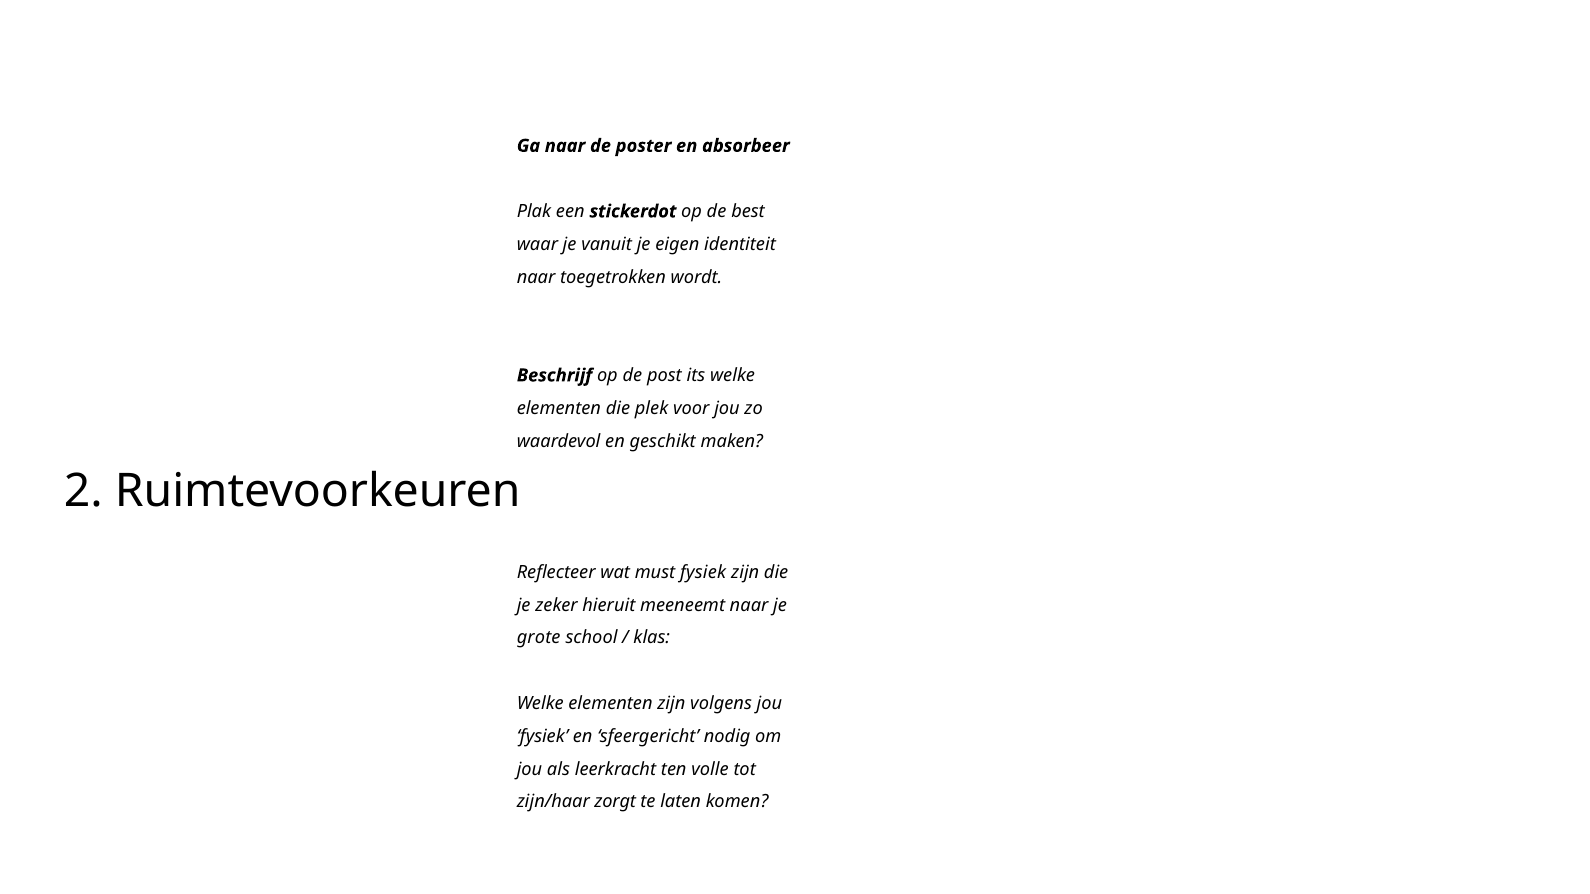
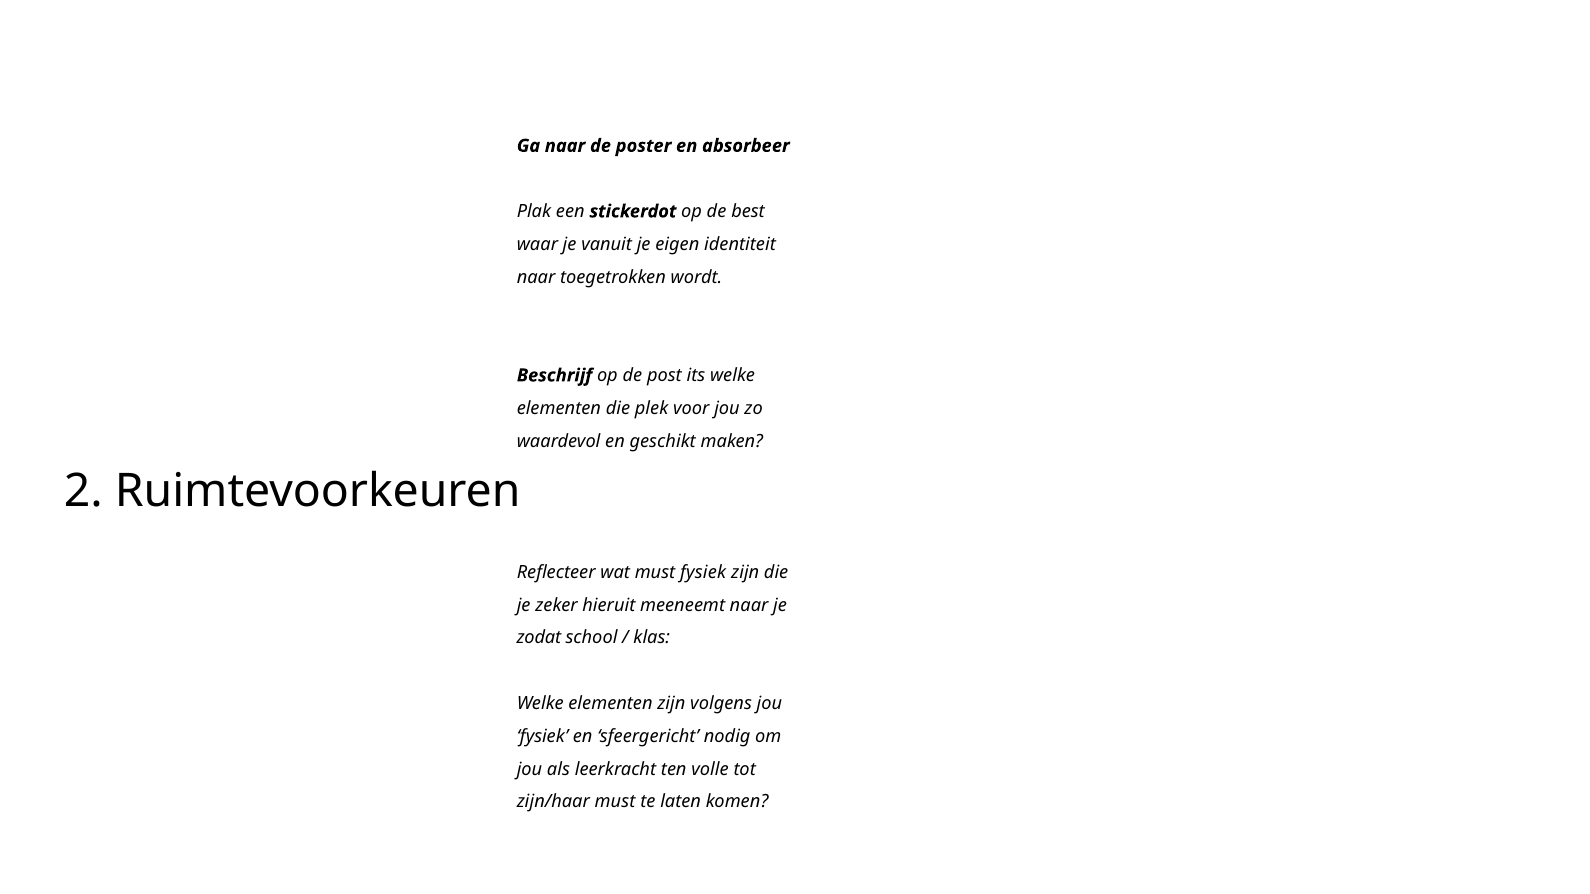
grote: grote -> zodat (539, 638)
zijn/haar zorgt: zorgt -> must (615, 802)
